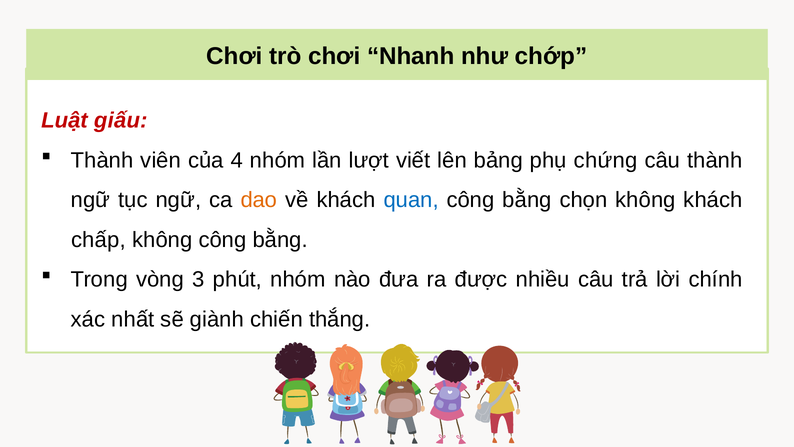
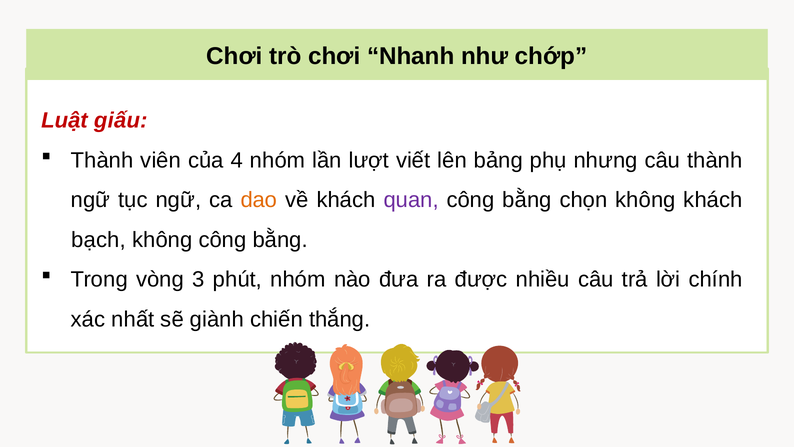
chứng: chứng -> nhưng (606, 160)
quan colour: blue -> purple (411, 200)
chấp: chấp -> bạch (98, 240)
